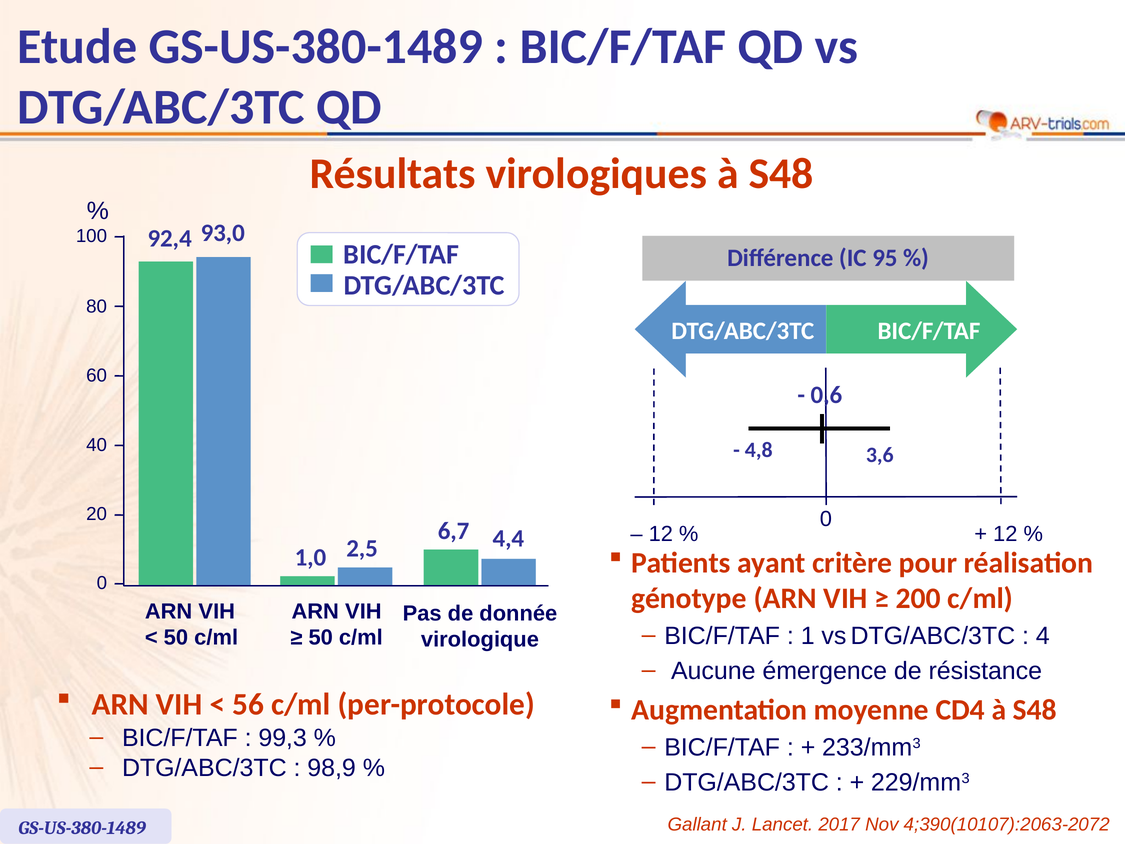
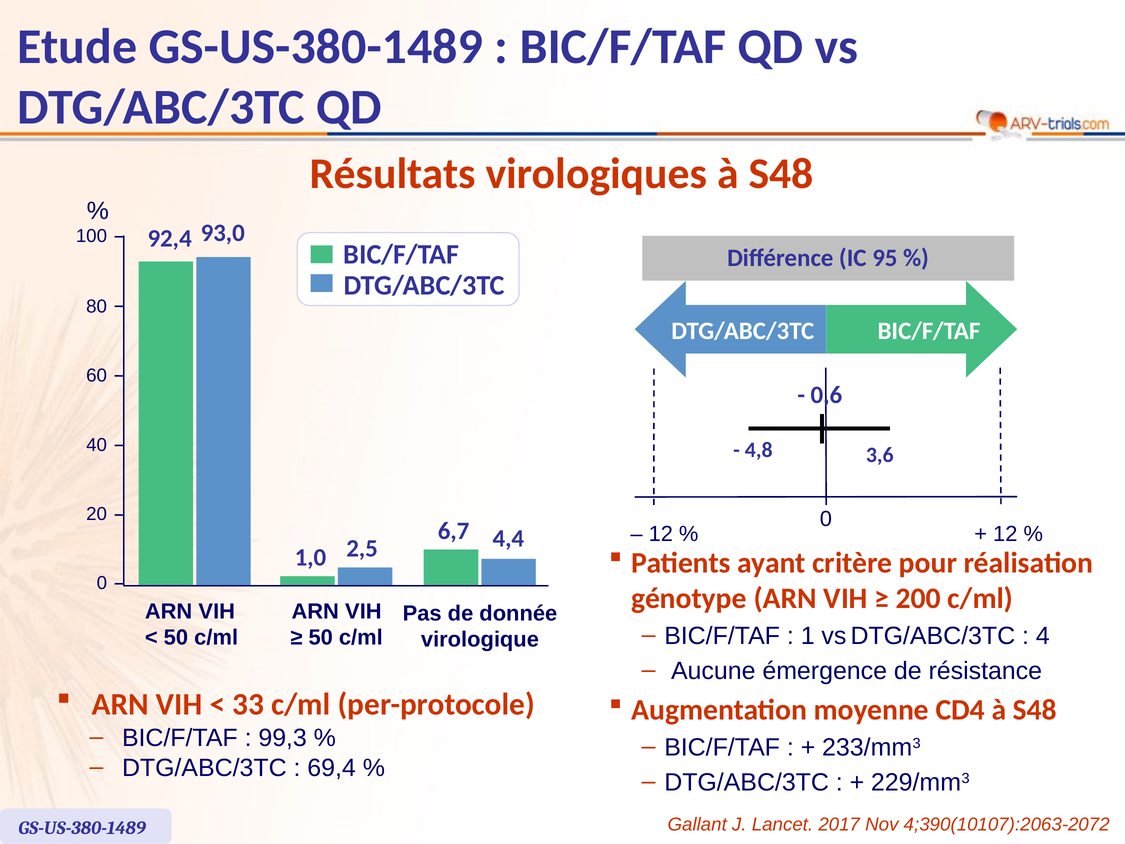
56: 56 -> 33 (248, 704)
98,9: 98,9 -> 69,4 (332, 768)
